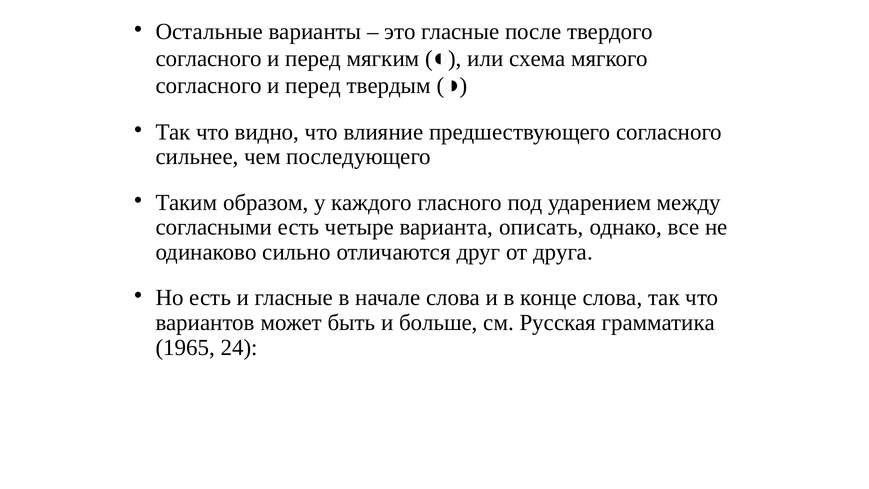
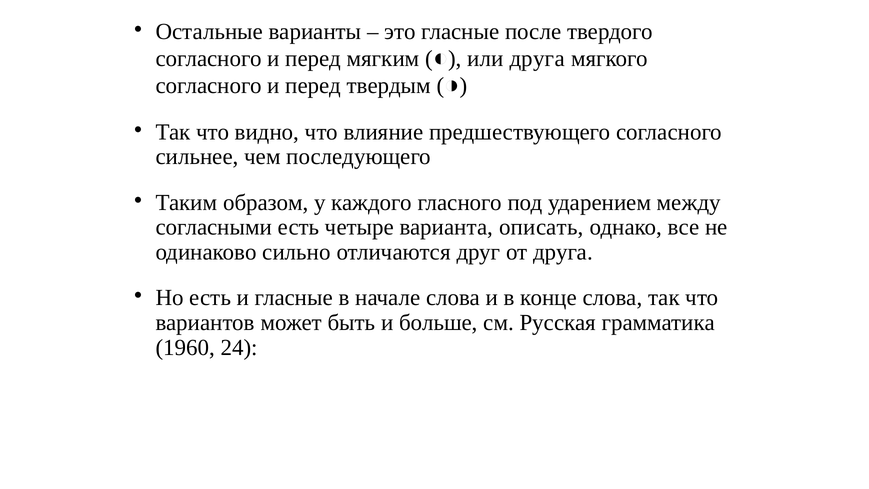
или схема: схема -> друга (537, 58)
1965: 1965 -> 1960 (185, 347)
